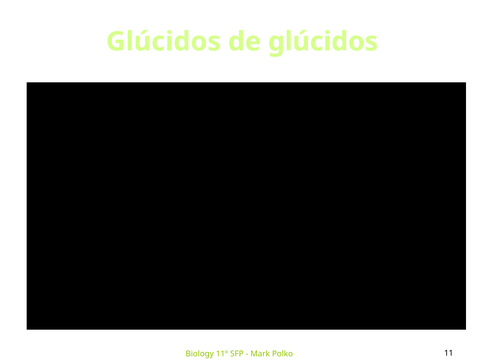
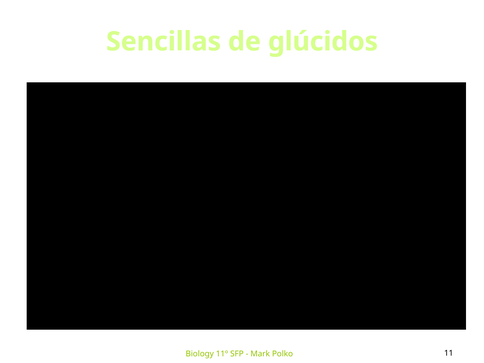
Glúcidos: Glúcidos -> Sencillas (164, 42)
